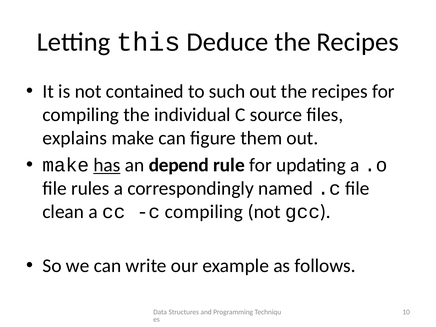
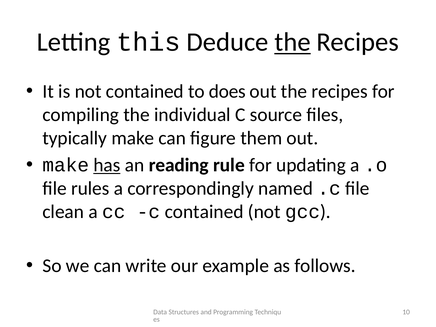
the underline: none -> present (293, 42)
such: such -> does (227, 91)
explains: explains -> typically (75, 138)
depend: depend -> reading (179, 165)
c compiling: compiling -> contained (204, 212)
